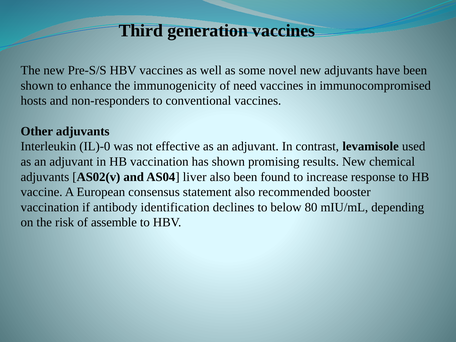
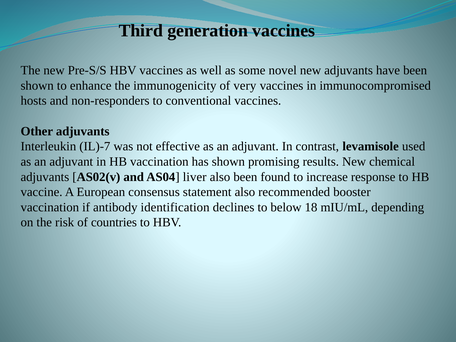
need: need -> very (245, 86)
IL)-0: IL)-0 -> IL)-7 (95, 146)
80: 80 -> 18 (311, 207)
assemble: assemble -> countries (114, 222)
